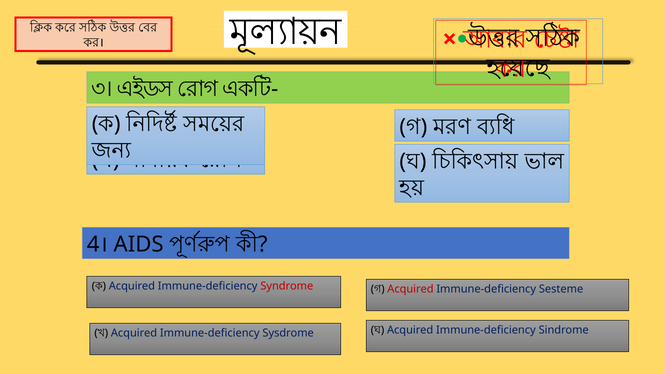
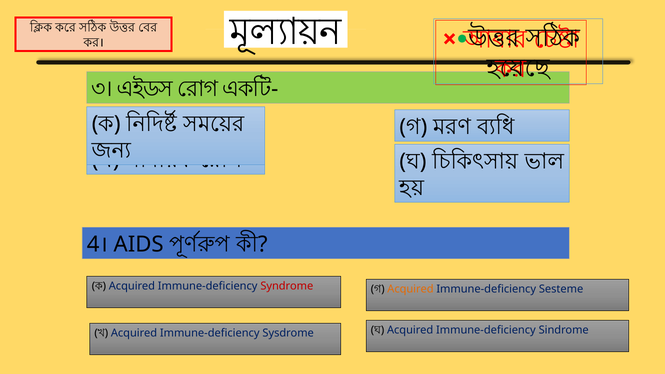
Acquired colour: red -> orange (410, 289)
